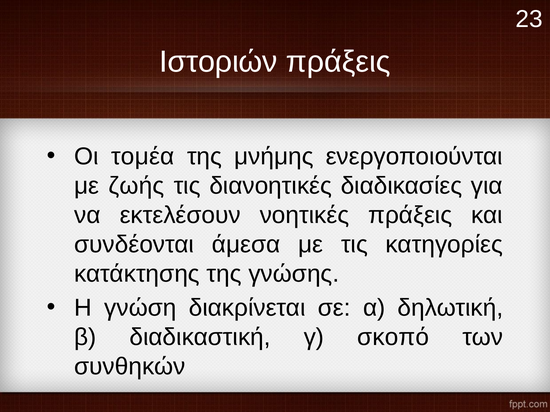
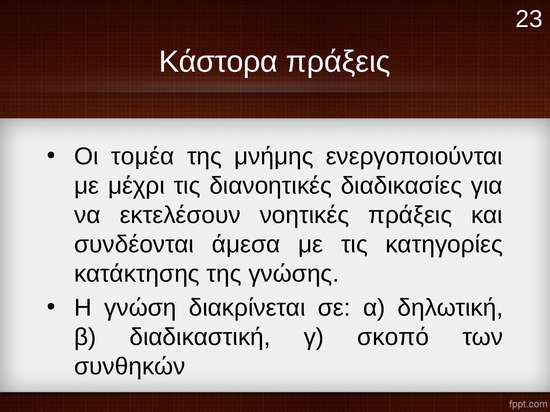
Ιστοριών: Ιστοριών -> Κάστορα (218, 62)
ζωής: ζωής -> μέχρι (136, 186)
